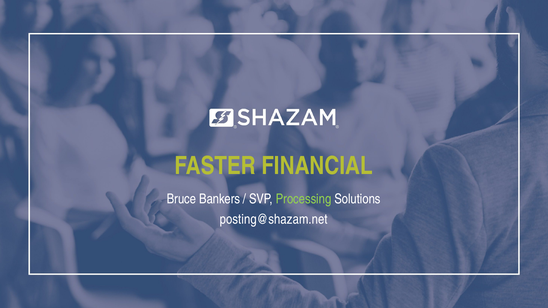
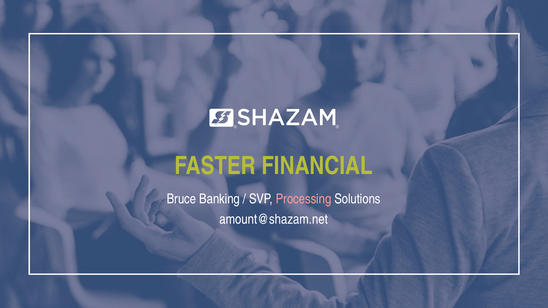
Bankers: Bankers -> Banking (220, 199)
Processing colour: light green -> pink (304, 199)
posting@shazam.net: posting@shazam.net -> amount@shazam.net (274, 220)
